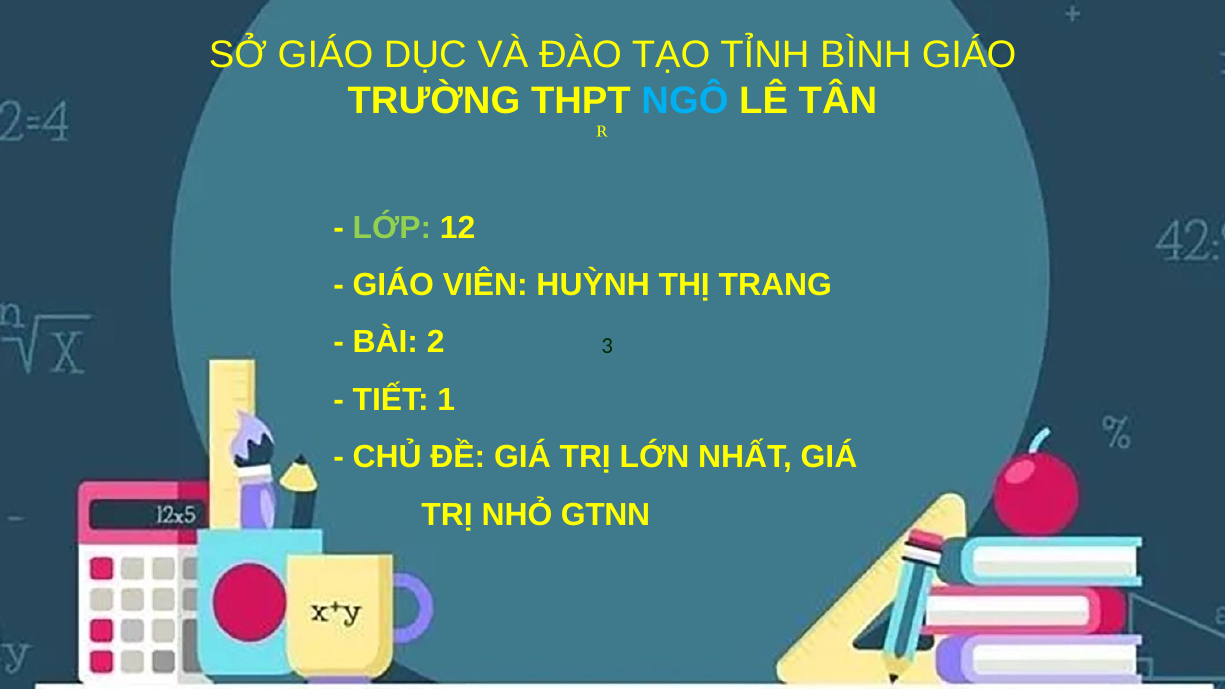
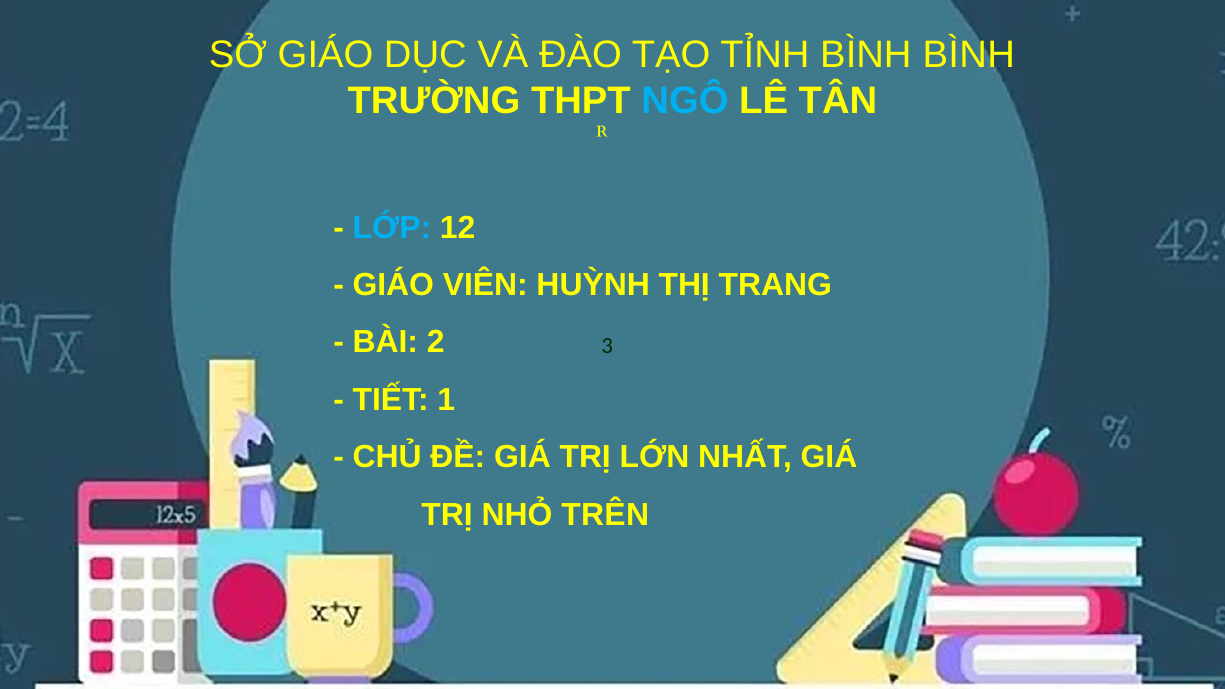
BÌNH GIÁO: GIÁO -> BÌNH (969, 54)
LỚP colour: light green -> light blue (392, 228)
GTNN: GTNN -> TRÊN (605, 515)
